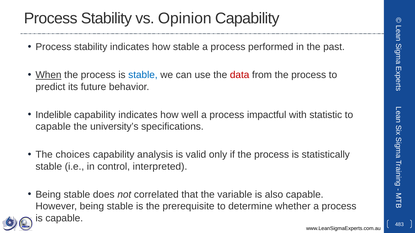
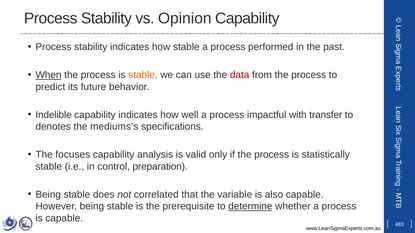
stable colour: blue -> orange (143, 75)
statistic: statistic -> transfer (326, 115)
capable: capable -> denotes (53, 127)
university’s: university’s -> mediums’s (114, 127)
choices: choices -> focuses (73, 155)
interpreted: interpreted -> preparation (160, 167)
determine underline: none -> present (250, 207)
